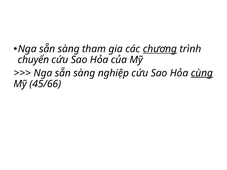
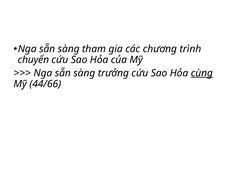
chương underline: present -> none (160, 49)
nghiệp: nghiệp -> trưởng (113, 73)
45/66: 45/66 -> 44/66 (45, 84)
